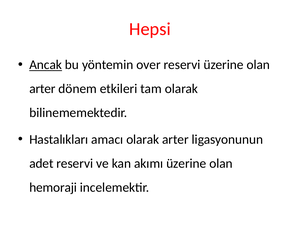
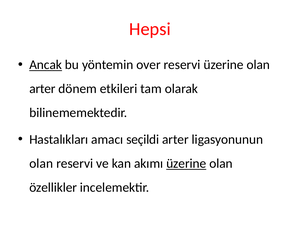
amacı olarak: olarak -> seçildi (143, 140)
adet: adet -> olan (41, 164)
üzerine underline: none -> present (186, 164)
hemoraji: hemoraji -> özellikler (53, 188)
